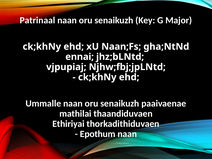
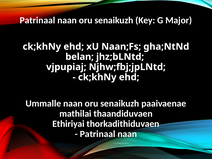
ennai: ennai -> belan (80, 57)
Epothum: Epothum -> Patrinaal (98, 134)
